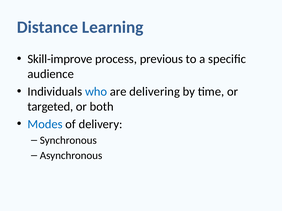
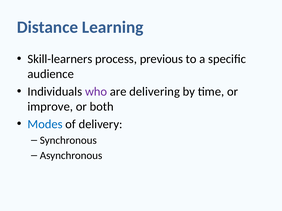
Skill-improve: Skill-improve -> Skill-learners (60, 59)
who colour: blue -> purple (96, 92)
targeted: targeted -> improve (50, 107)
